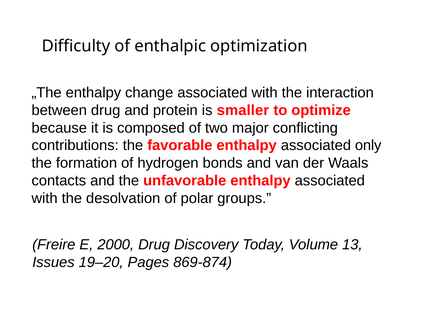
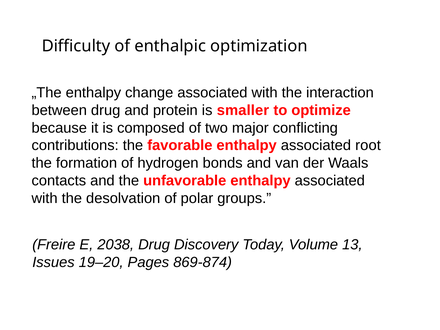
only: only -> root (368, 145)
2000: 2000 -> 2038 (116, 245)
